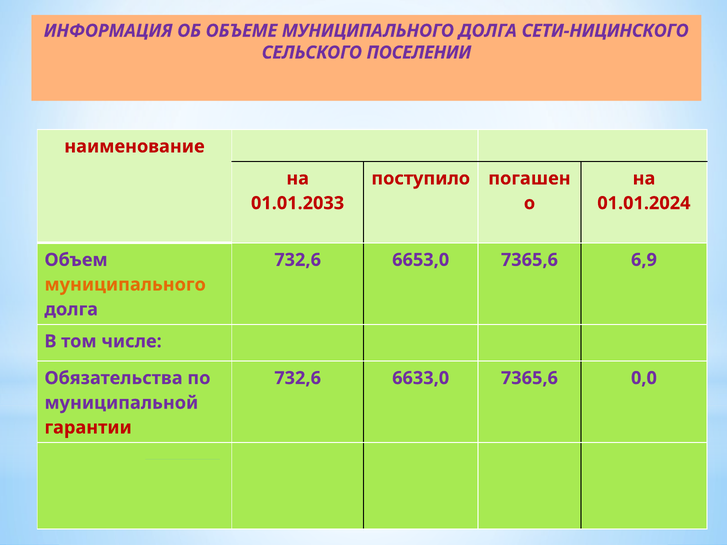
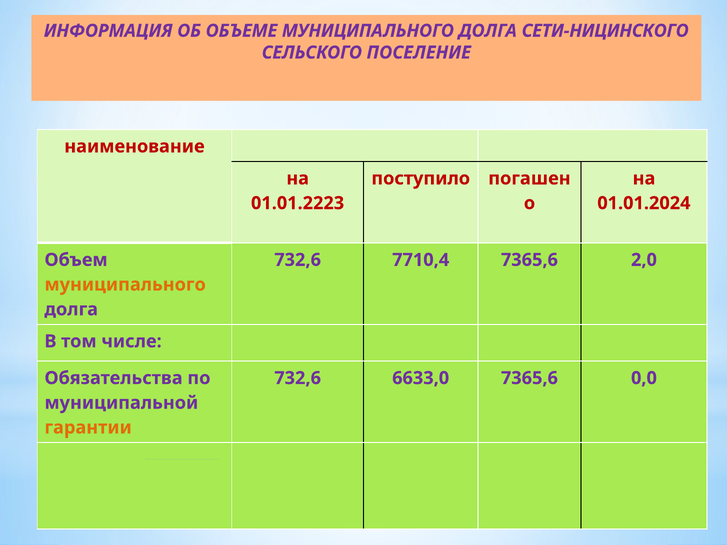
ПОСЕЛЕНИИ: ПОСЕЛЕНИИ -> ПОСЕЛЕНИЕ (419, 53)
01.01.2033: 01.01.2033 -> 01.01.2223 (298, 203)
6653,0: 6653,0 -> 7710,4 (421, 260)
6,9: 6,9 -> 2,0 (644, 260)
гарантии colour: red -> orange (88, 428)
